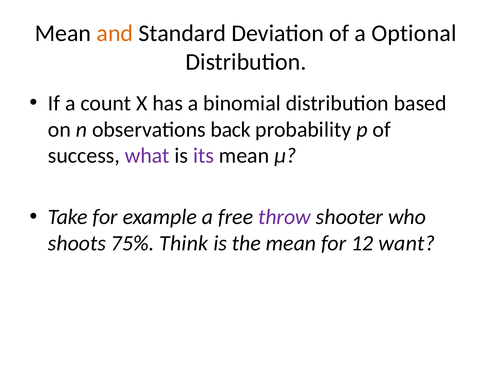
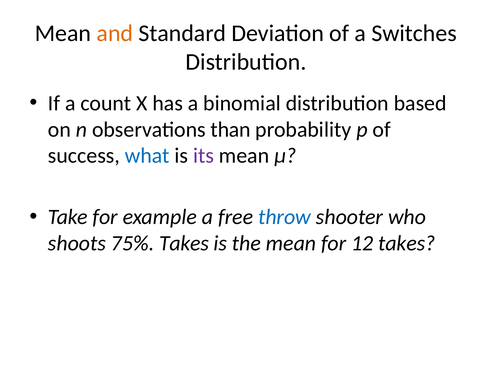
Optional: Optional -> Switches (414, 33)
back: back -> than (231, 129)
what colour: purple -> blue (147, 156)
throw colour: purple -> blue (285, 217)
75% Think: Think -> Takes (184, 243)
12 want: want -> takes (407, 243)
